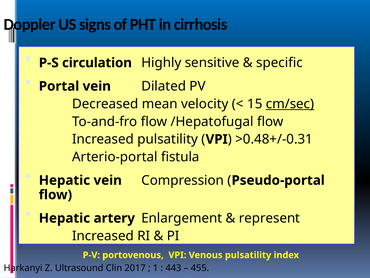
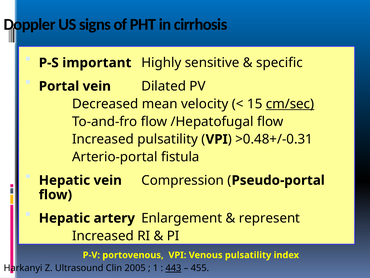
circulation: circulation -> important (97, 63)
2017: 2017 -> 2005 (135, 268)
443 underline: none -> present (173, 268)
